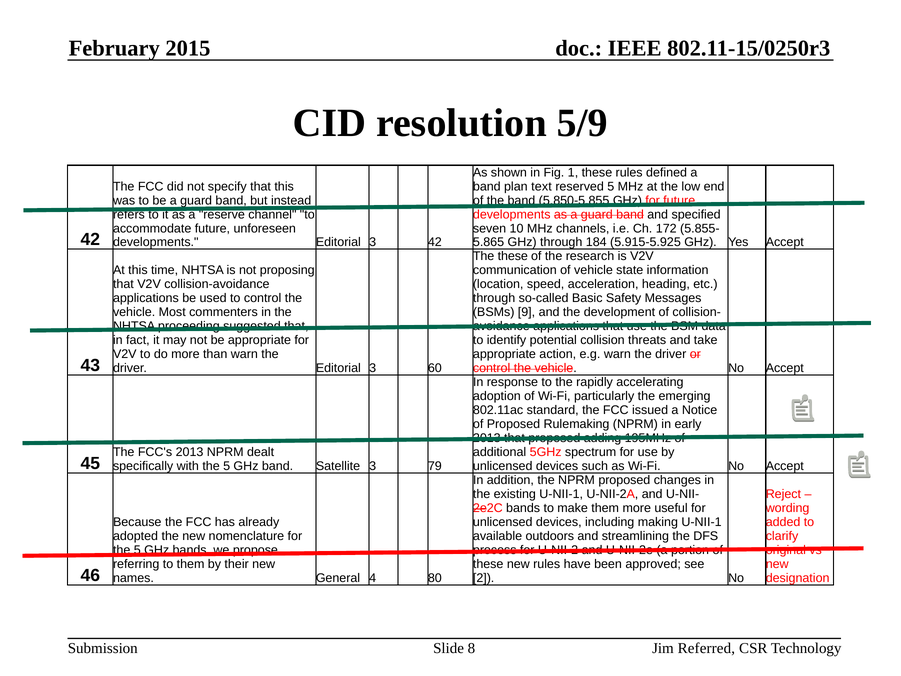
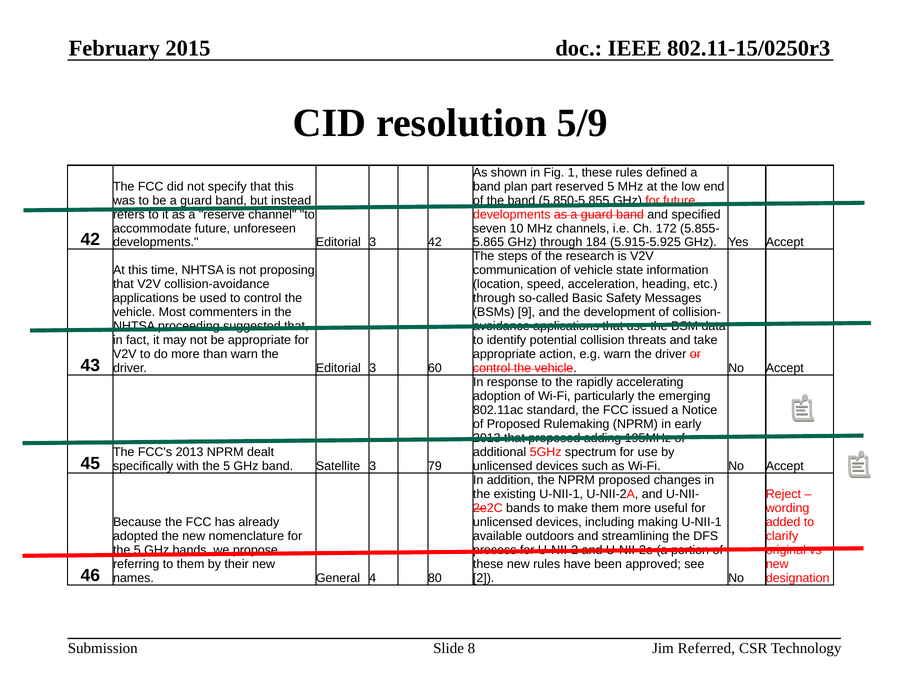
text: text -> part (542, 186)
The these: these -> steps (513, 256)
